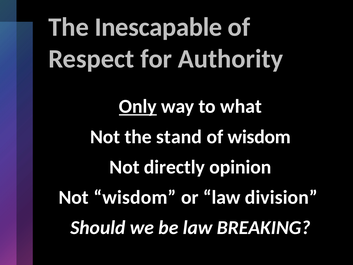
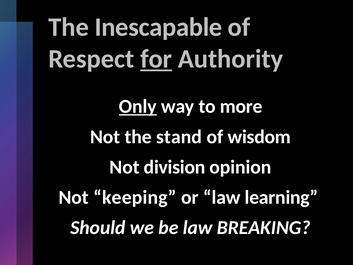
for underline: none -> present (156, 59)
what: what -> more (241, 106)
directly: directly -> division (175, 167)
Not wisdom: wisdom -> keeping (135, 197)
division: division -> learning (281, 197)
